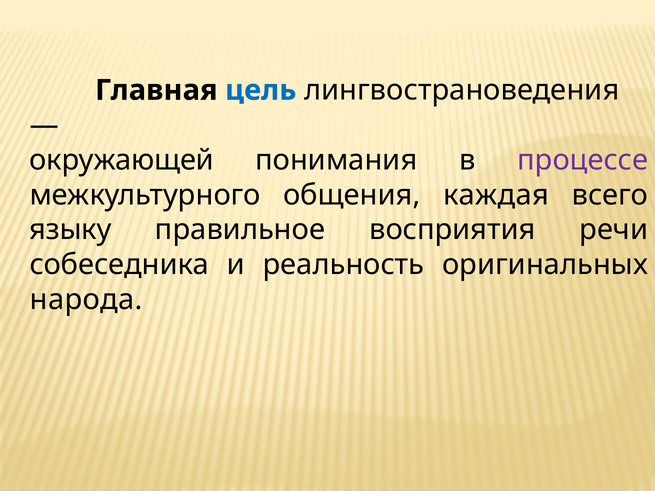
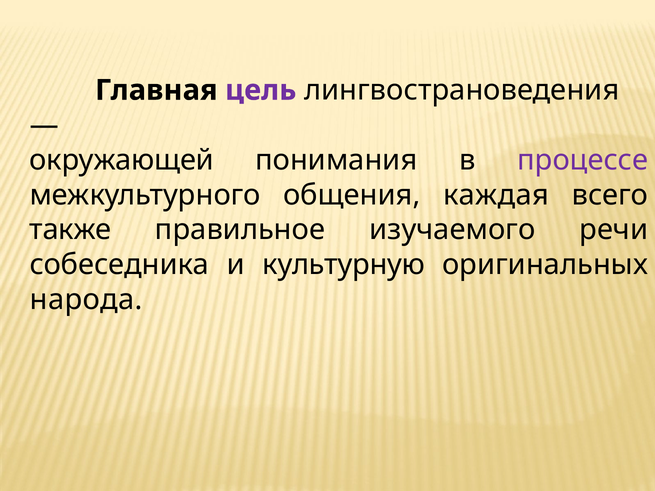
цель colour: blue -> purple (261, 90)
языку: языку -> также (70, 230)
восприятия: восприятия -> изучаемого (452, 230)
реальность: реальность -> культурную (344, 265)
